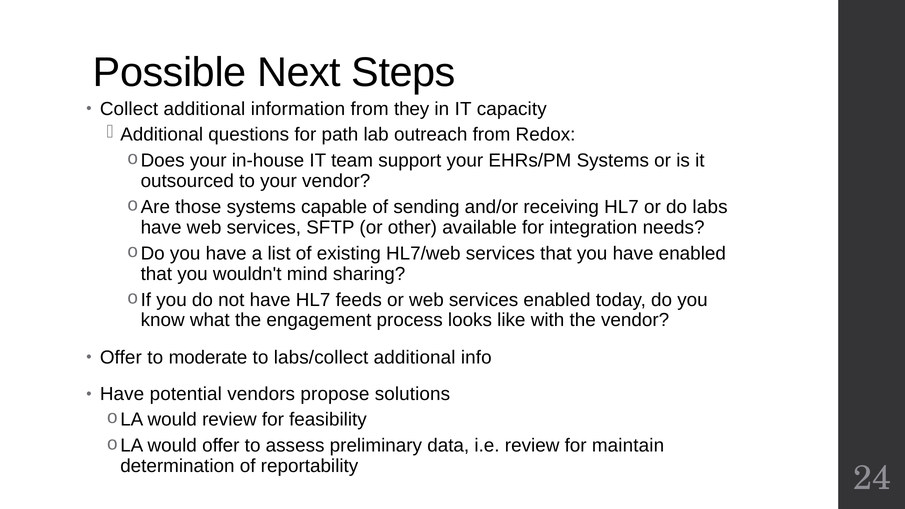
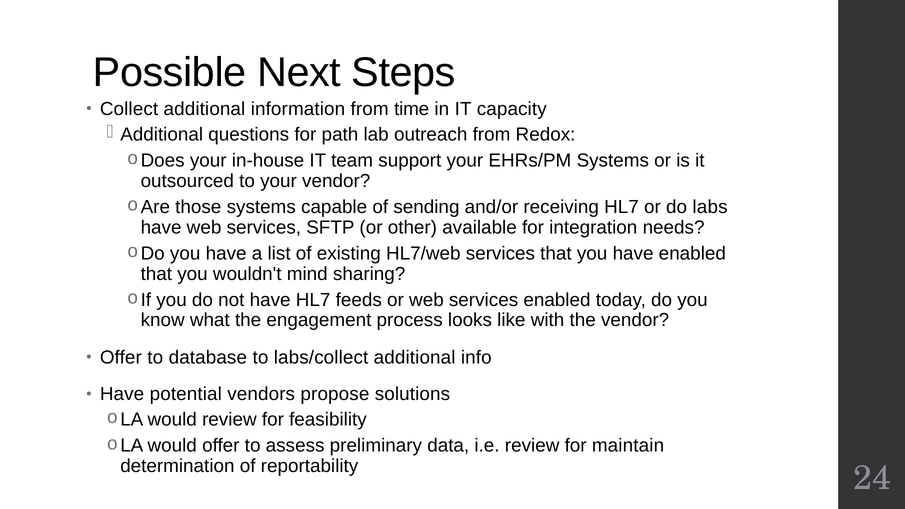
they: they -> time (412, 109)
moderate: moderate -> database (208, 358)
